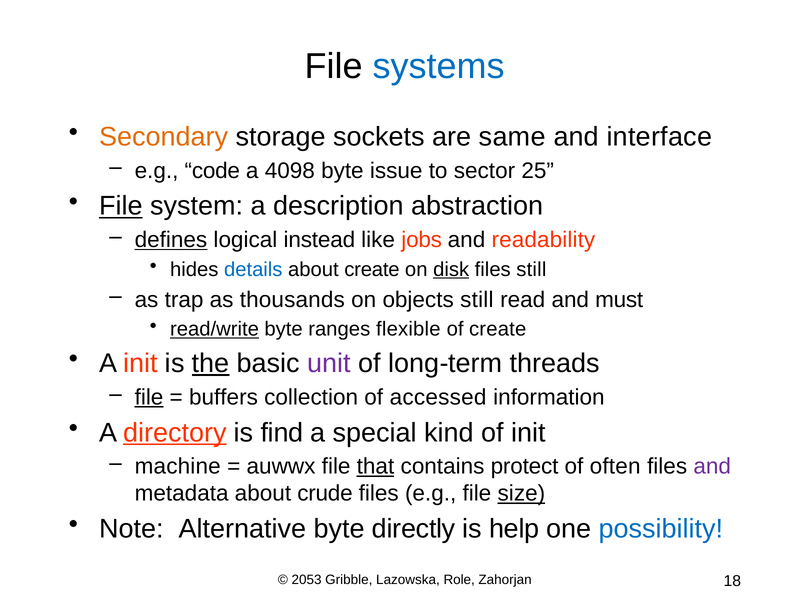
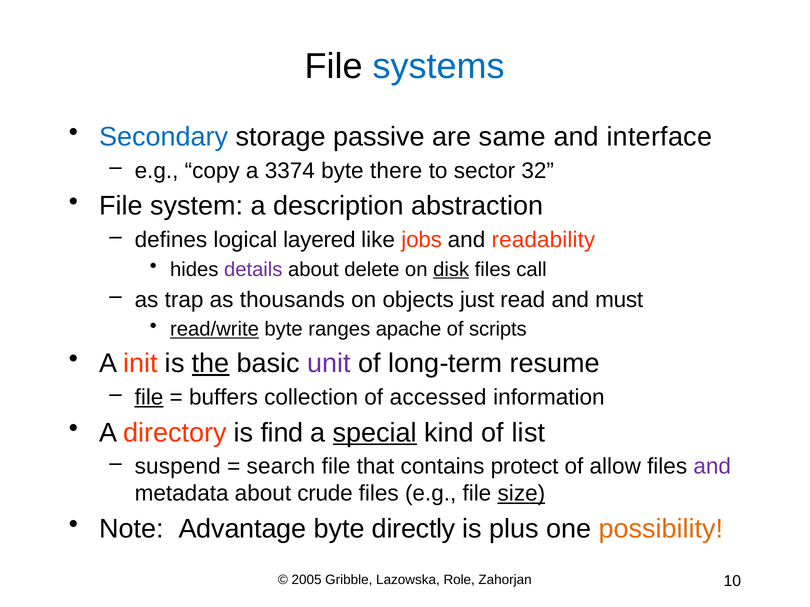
Secondary colour: orange -> blue (164, 137)
sockets: sockets -> passive (379, 137)
code: code -> copy (212, 171)
4098: 4098 -> 3374 (290, 171)
issue: issue -> there (396, 171)
25: 25 -> 32 (538, 171)
File underline: present -> none (121, 206)
defines underline: present -> none (171, 240)
instead: instead -> layered (319, 240)
details colour: blue -> purple (253, 270)
about create: create -> delete (372, 270)
files still: still -> call (531, 270)
objects still: still -> just (477, 300)
flexible: flexible -> apache (409, 329)
of create: create -> scripts (498, 329)
threads: threads -> resume (555, 364)
directory underline: present -> none (175, 433)
special underline: none -> present (375, 433)
of init: init -> list (529, 433)
machine: machine -> suspend (178, 467)
auwwx: auwwx -> search (281, 467)
that underline: present -> none (375, 467)
often: often -> allow (615, 467)
Alternative: Alternative -> Advantage (243, 529)
help: help -> plus (514, 529)
possibility colour: blue -> orange (661, 529)
2053: 2053 -> 2005 (307, 580)
18: 18 -> 10 (732, 582)
